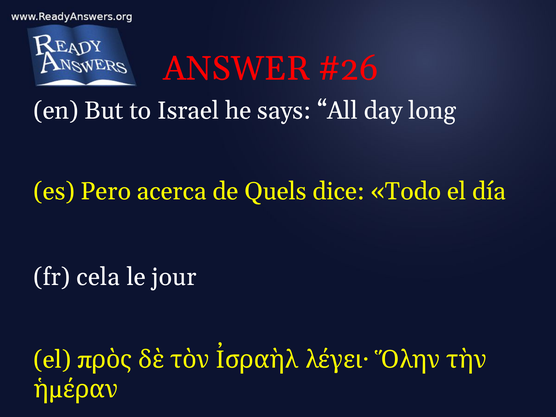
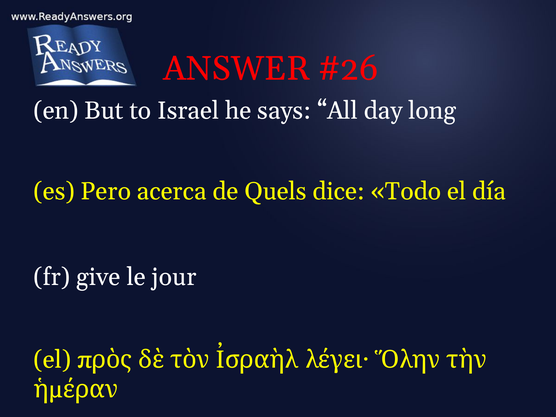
cela: cela -> give (98, 277)
